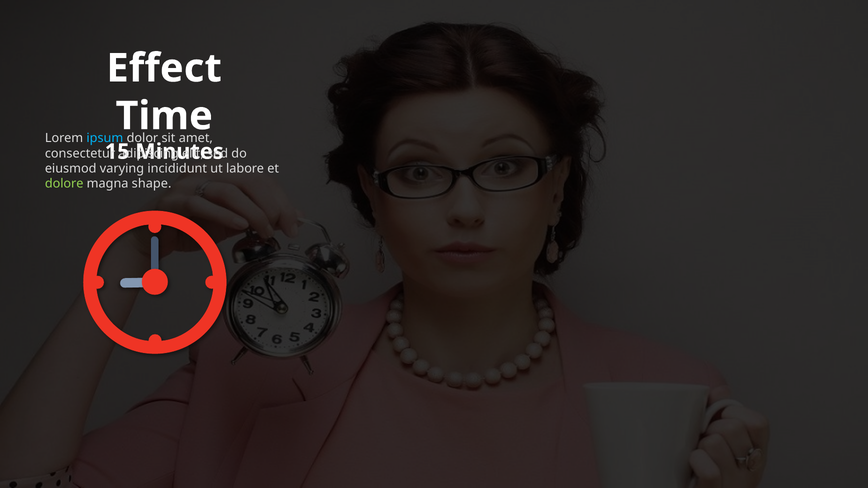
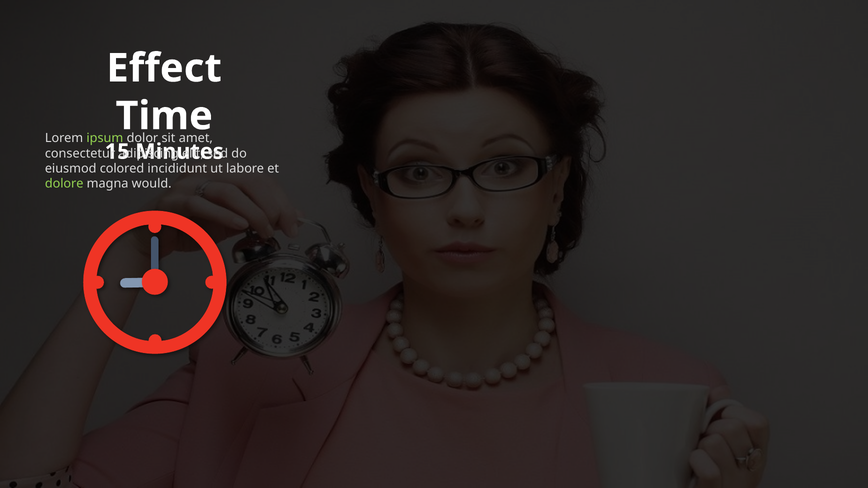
ipsum colour: light blue -> light green (105, 138)
varying: varying -> colored (122, 169)
shape: shape -> would (152, 184)
